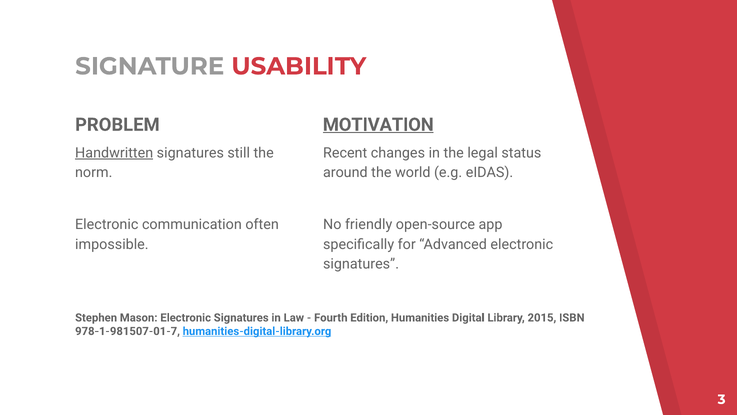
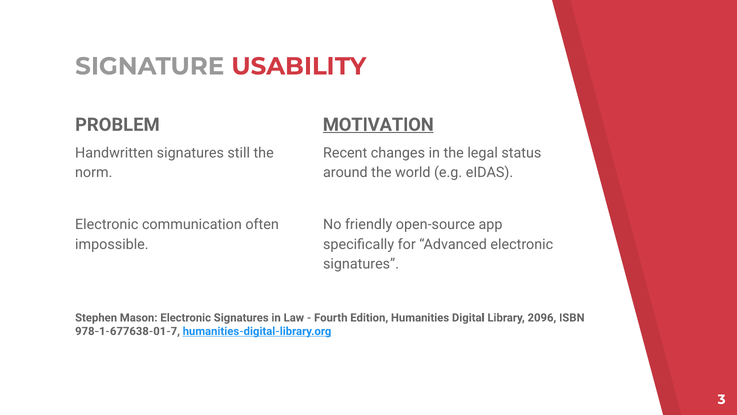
Handwritten underline: present -> none (114, 153)
2015: 2015 -> 2096 (542, 317)
978-1-981507-01-7: 978-1-981507-01-7 -> 978-1-677638-01-7 (128, 331)
